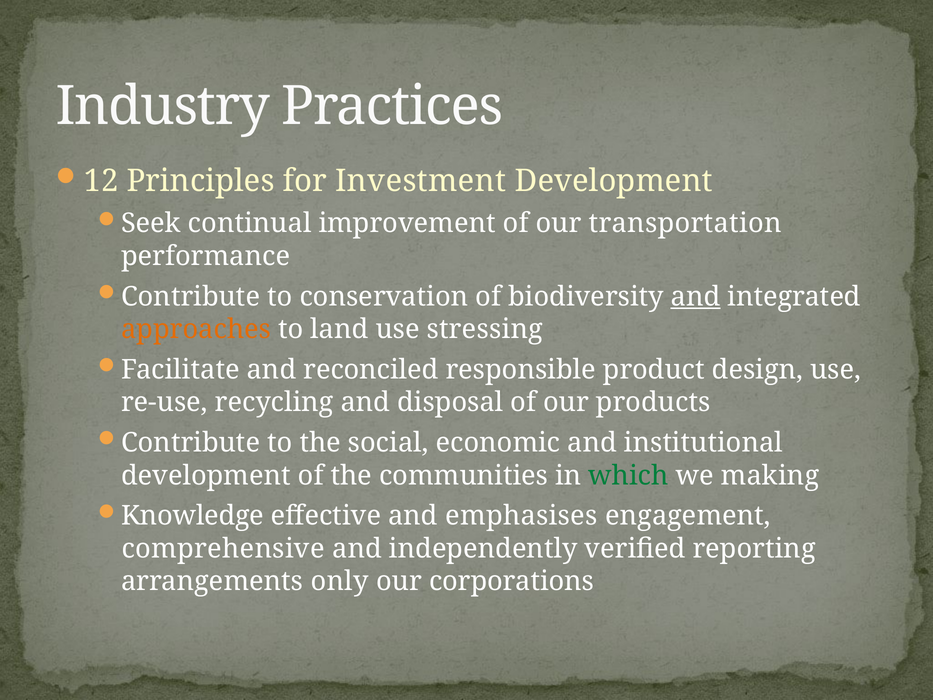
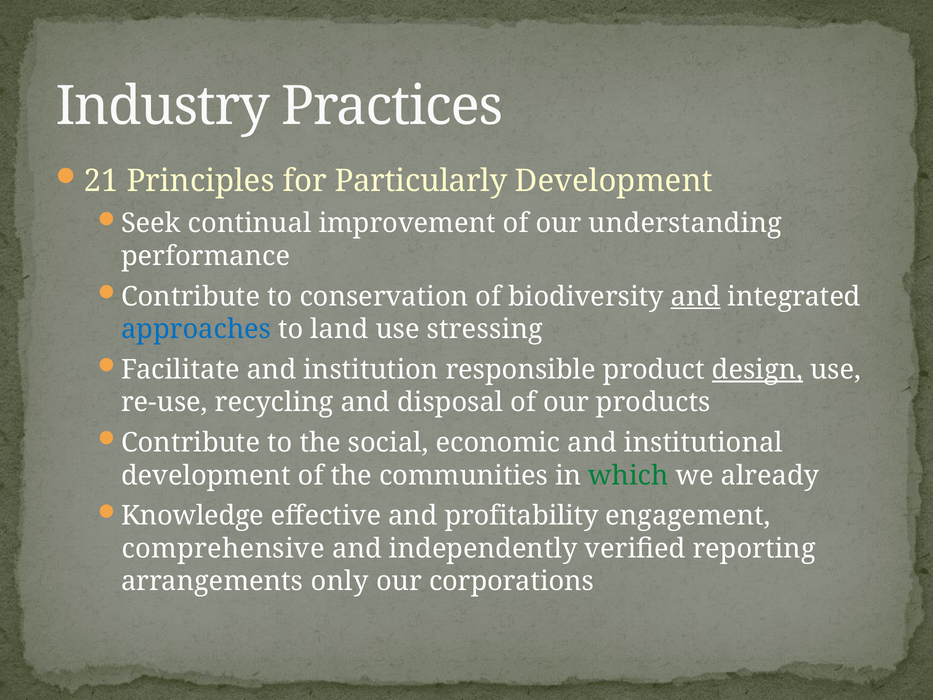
12: 12 -> 21 (101, 181)
Investment: Investment -> Particularly (421, 181)
transportation: transportation -> understanding (685, 223)
approaches colour: orange -> blue (196, 329)
reconciled: reconciled -> institution (371, 370)
design underline: none -> present (758, 370)
making: making -> already (770, 475)
emphasises: emphasises -> profitability (522, 516)
